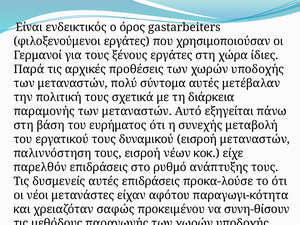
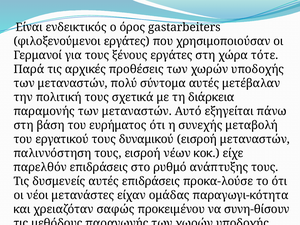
ίδιες: ίδιες -> τότε (265, 55)
αφότου: αφότου -> ομάδας (169, 195)
